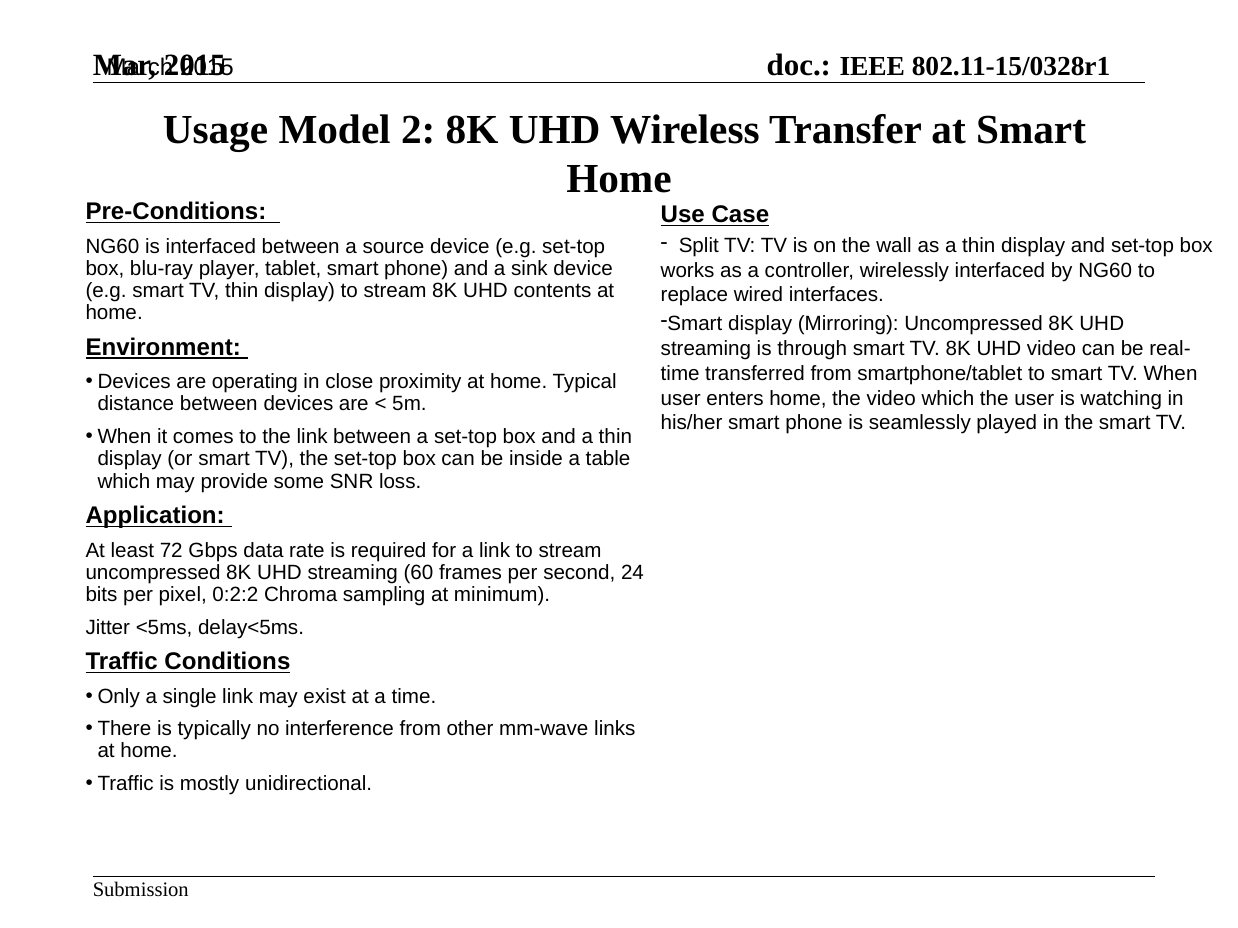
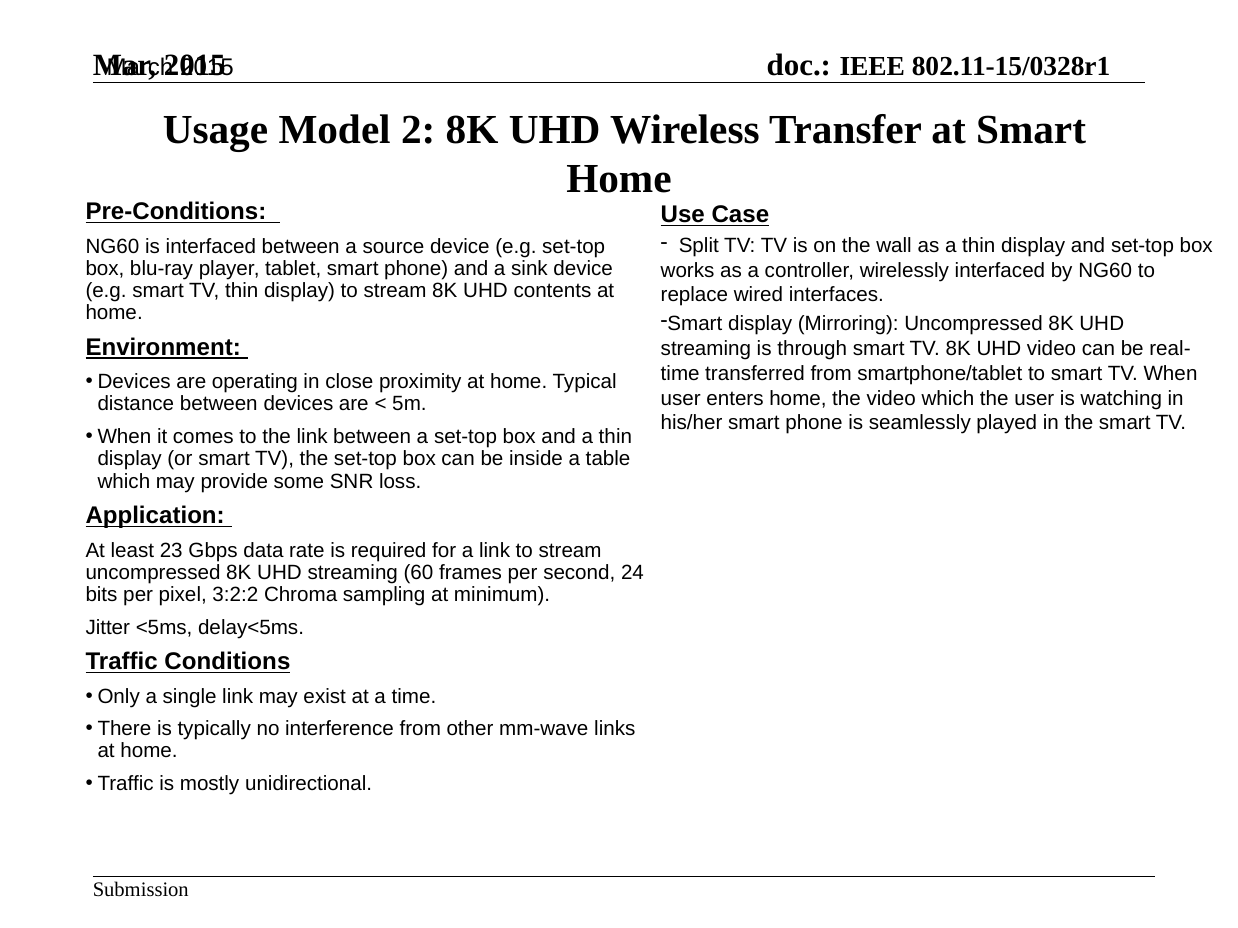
72: 72 -> 23 (171, 551)
0:2:2: 0:2:2 -> 3:2:2 (235, 595)
